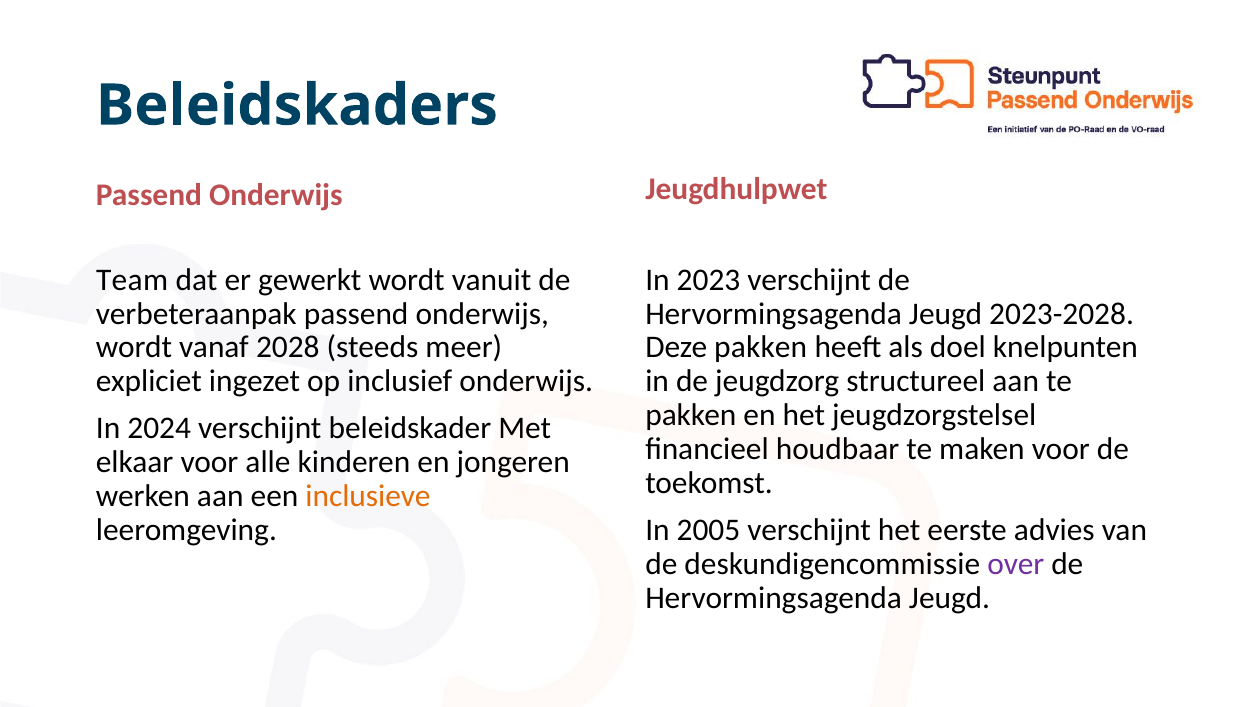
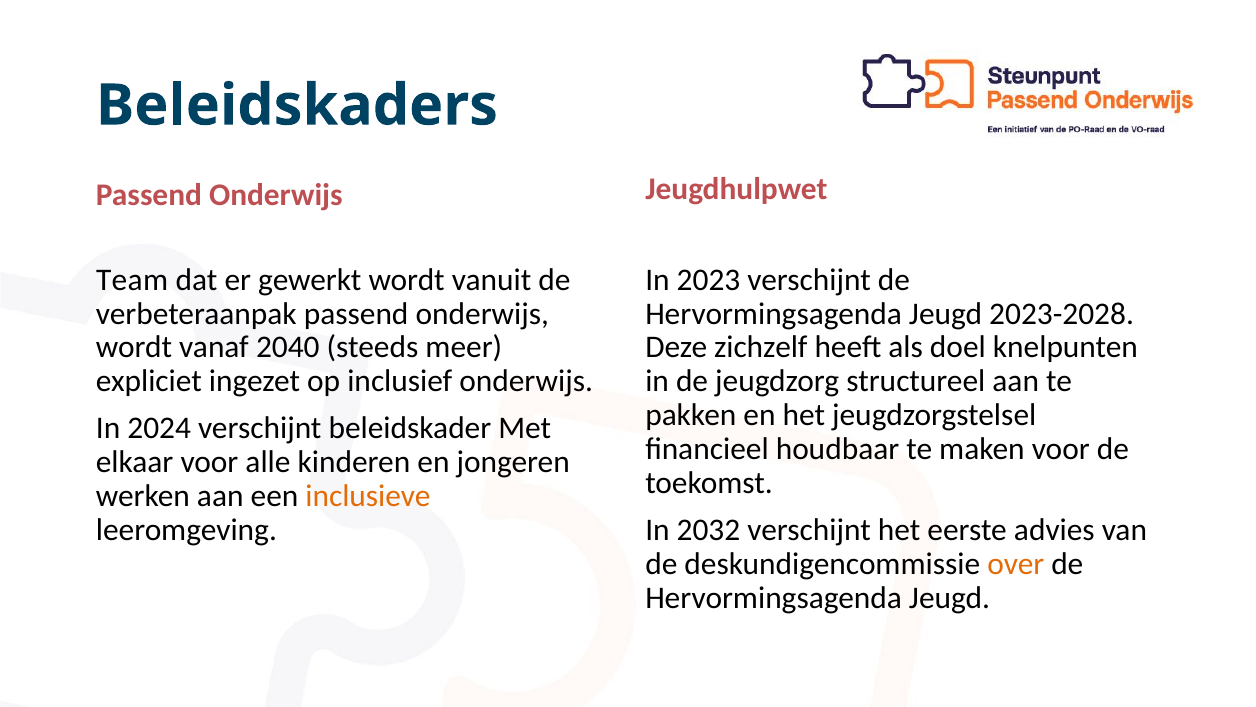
2028: 2028 -> 2040 (288, 347)
Deze pakken: pakken -> zichzelf (761, 347)
2005: 2005 -> 2032 (708, 530)
over colour: purple -> orange (1016, 564)
